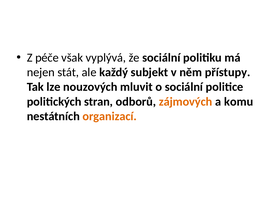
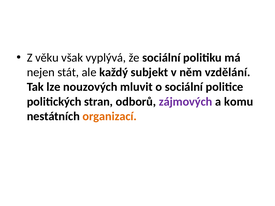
péče: péče -> věku (47, 58)
přístupy: přístupy -> vzdělání (228, 72)
zájmových colour: orange -> purple (186, 102)
